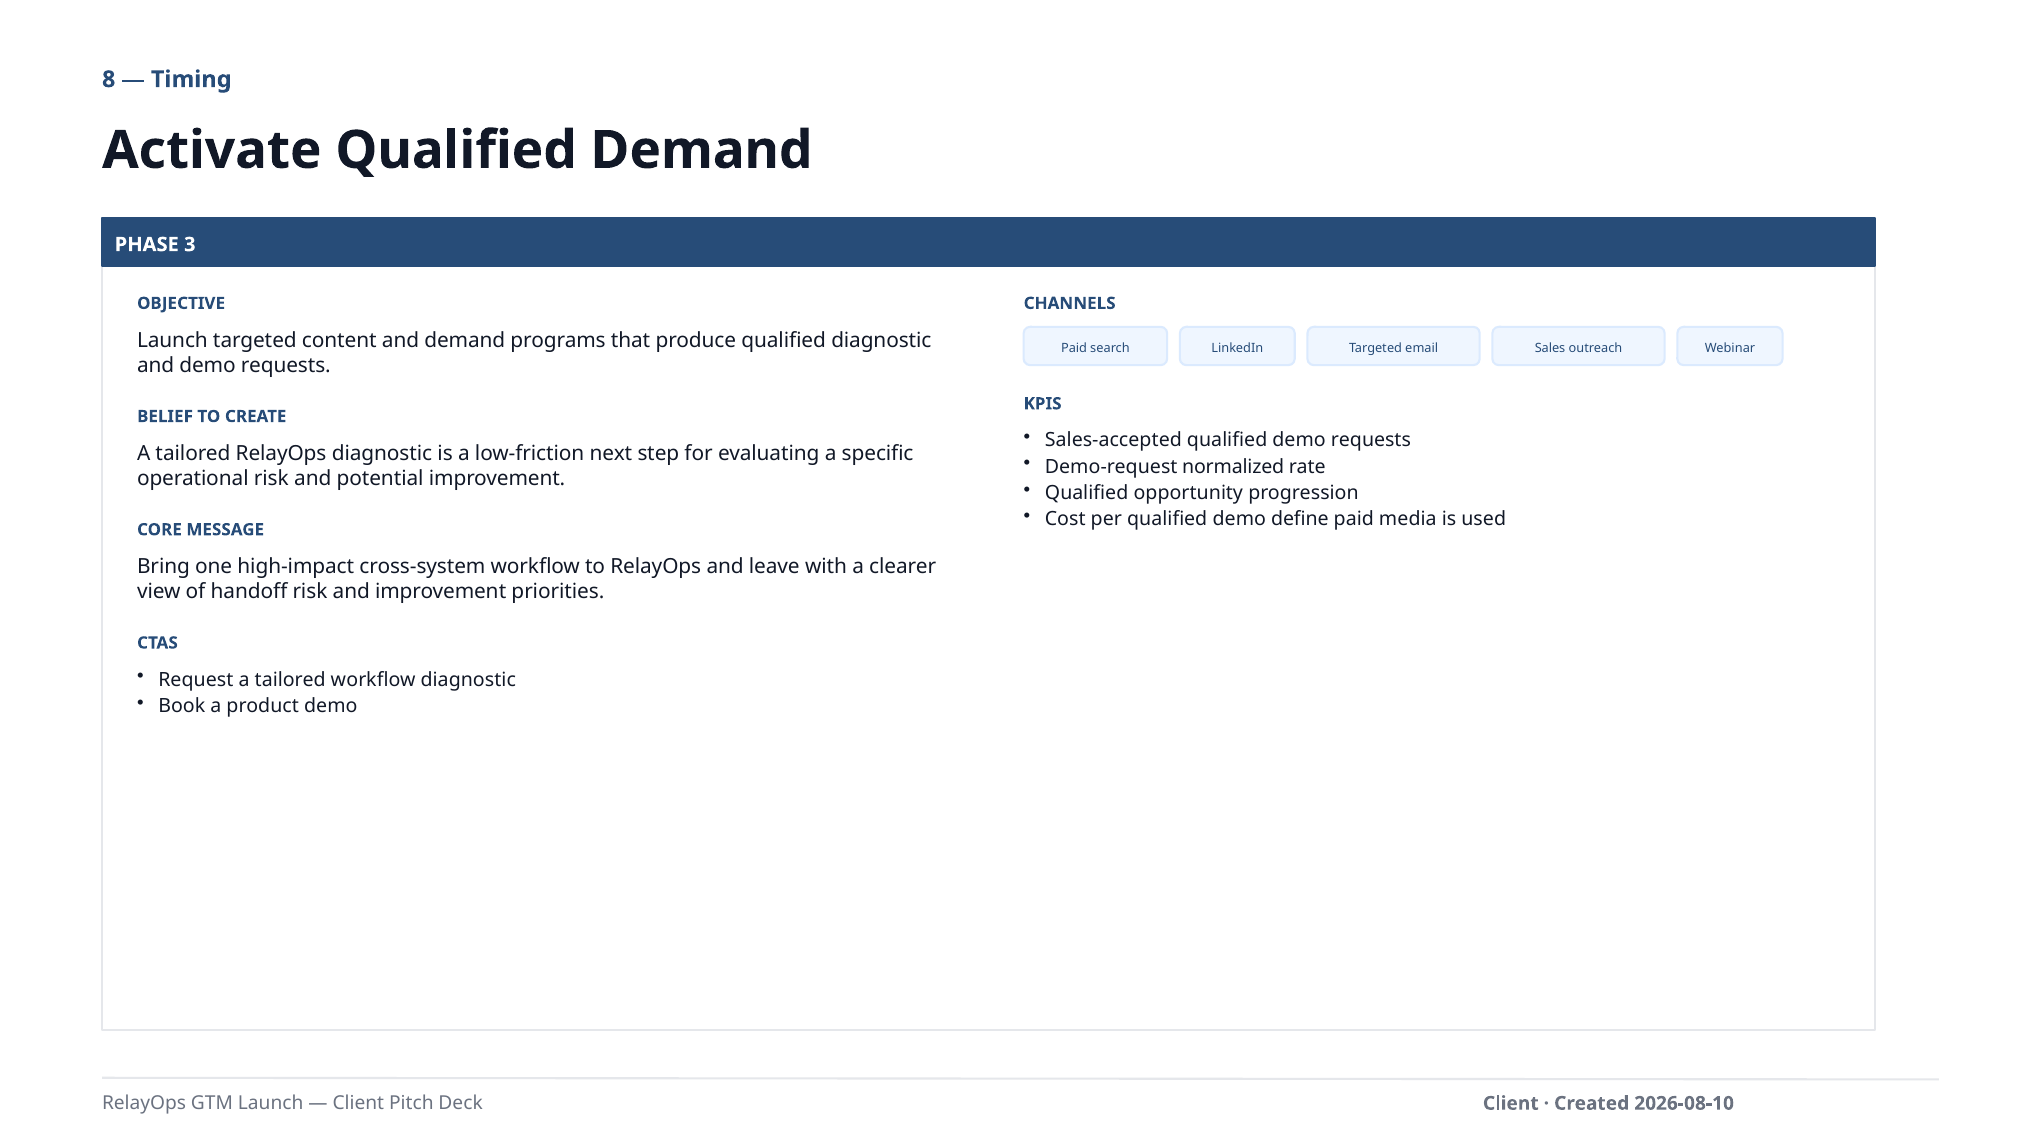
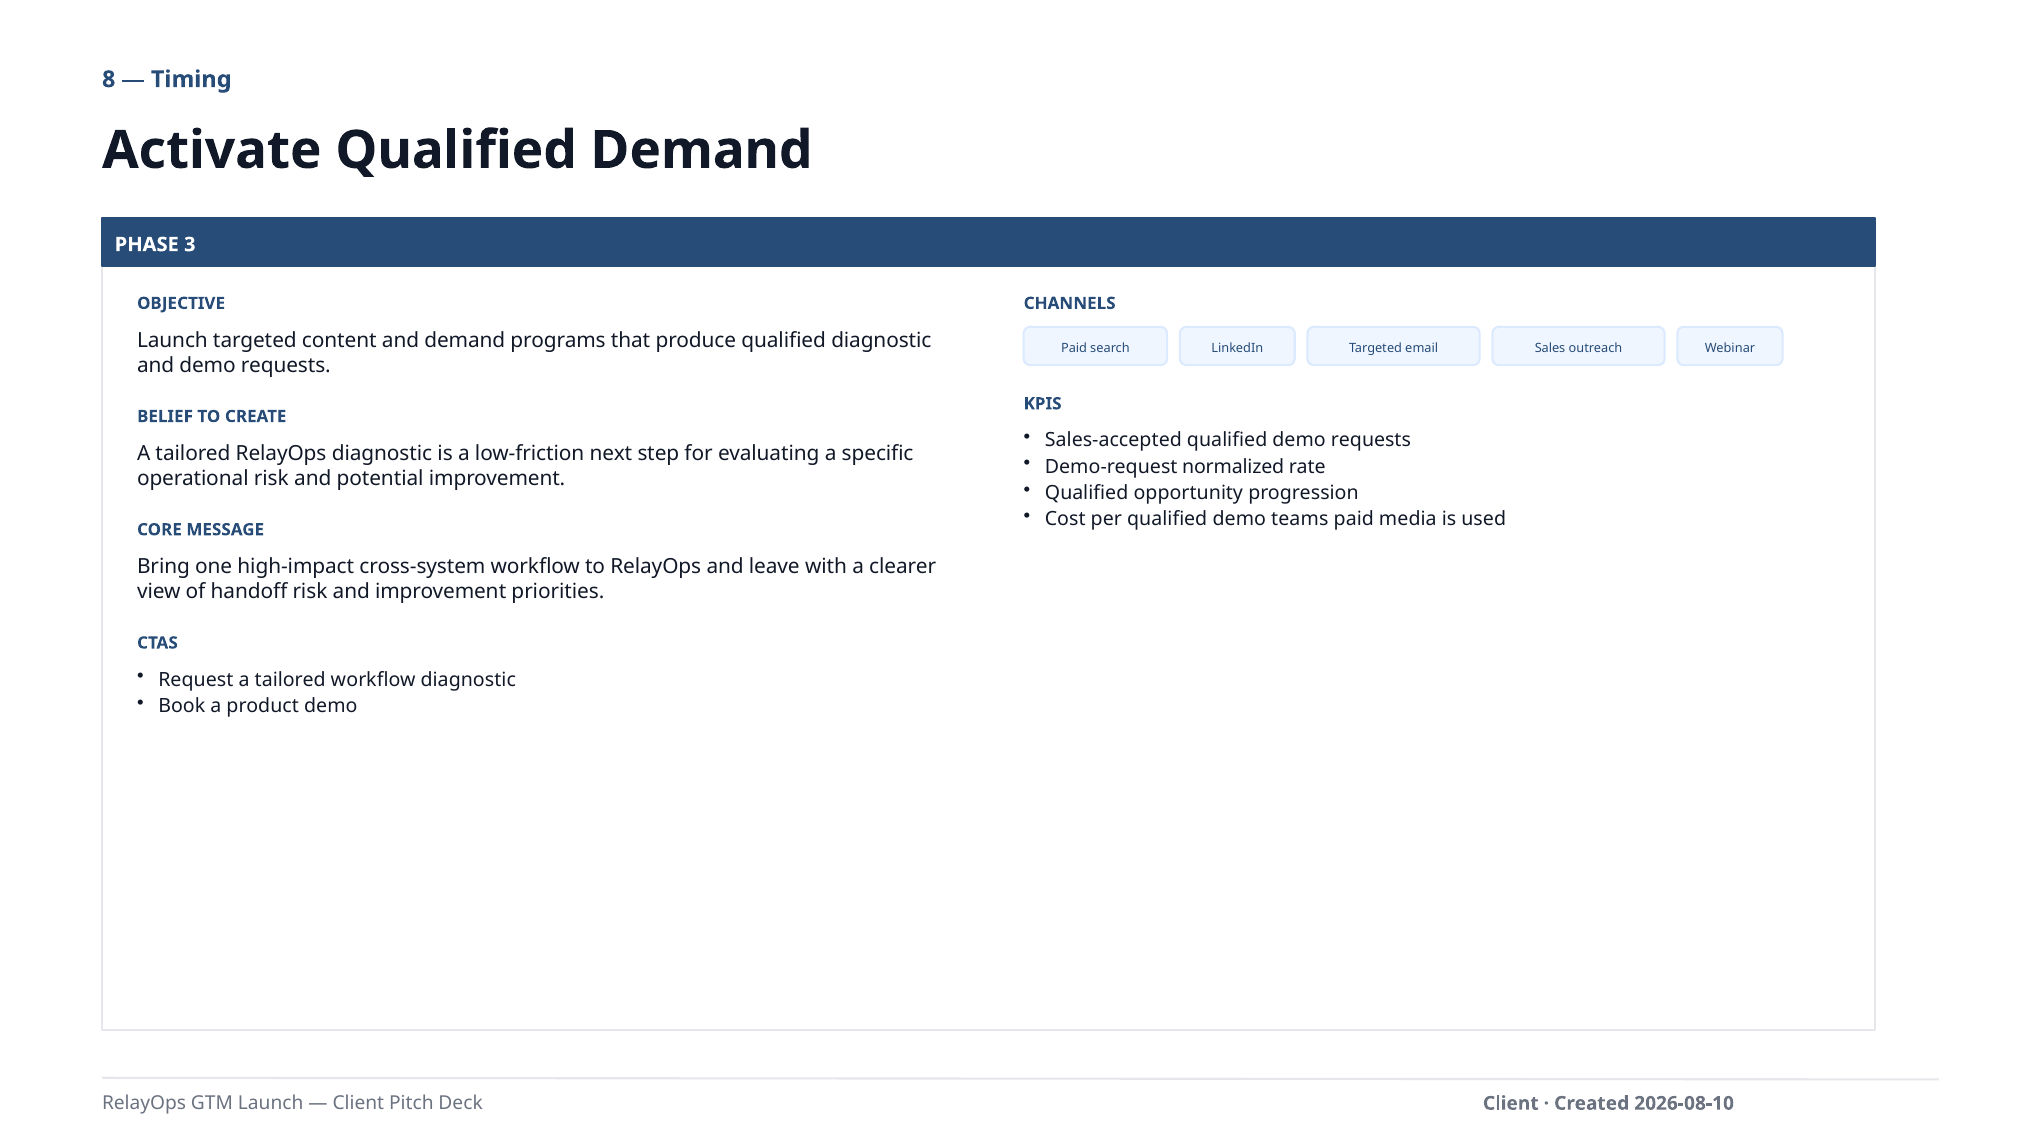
define: define -> teams (1300, 519)
